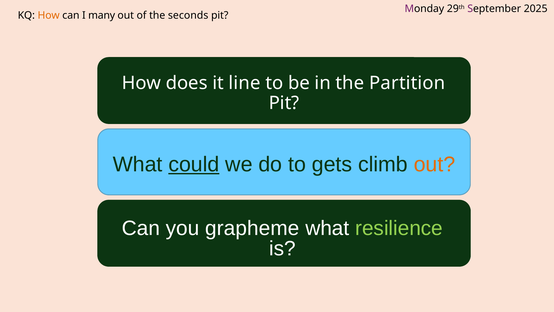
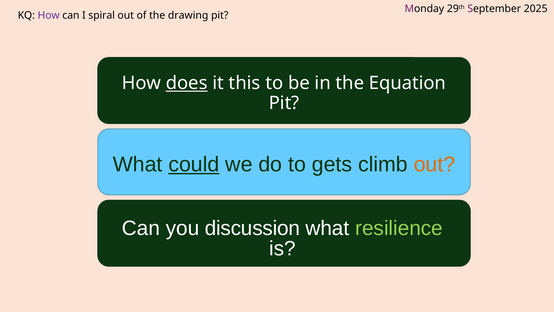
How colour: orange -> purple (49, 16)
many: many -> spiral (102, 16)
seconds: seconds -> drawing (188, 16)
does underline: none -> present (187, 83)
line: line -> this (245, 83)
Partition: Partition -> Equation (407, 83)
grapheme: grapheme -> discussion (252, 228)
